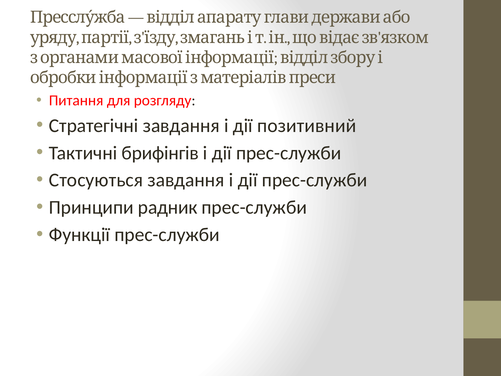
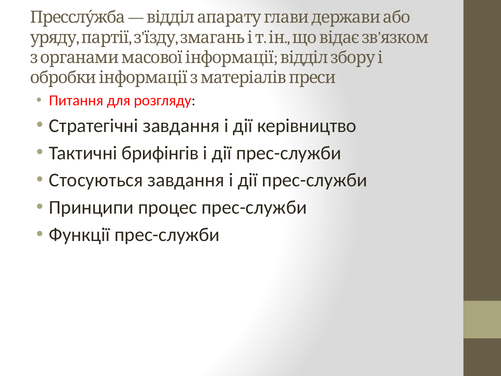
позитивний: позитивний -> керівництво (307, 126)
радник: радник -> процес (168, 207)
